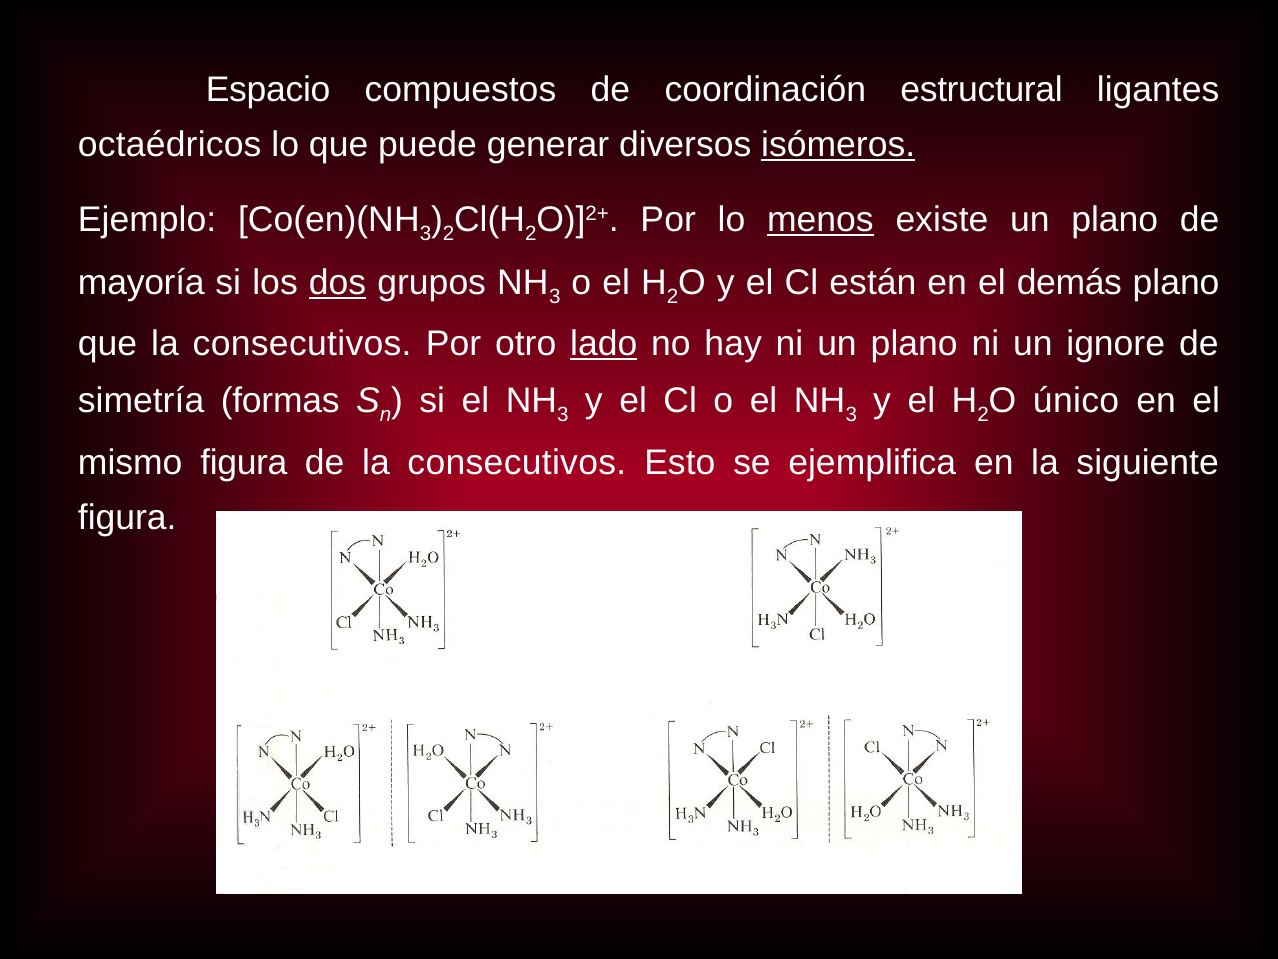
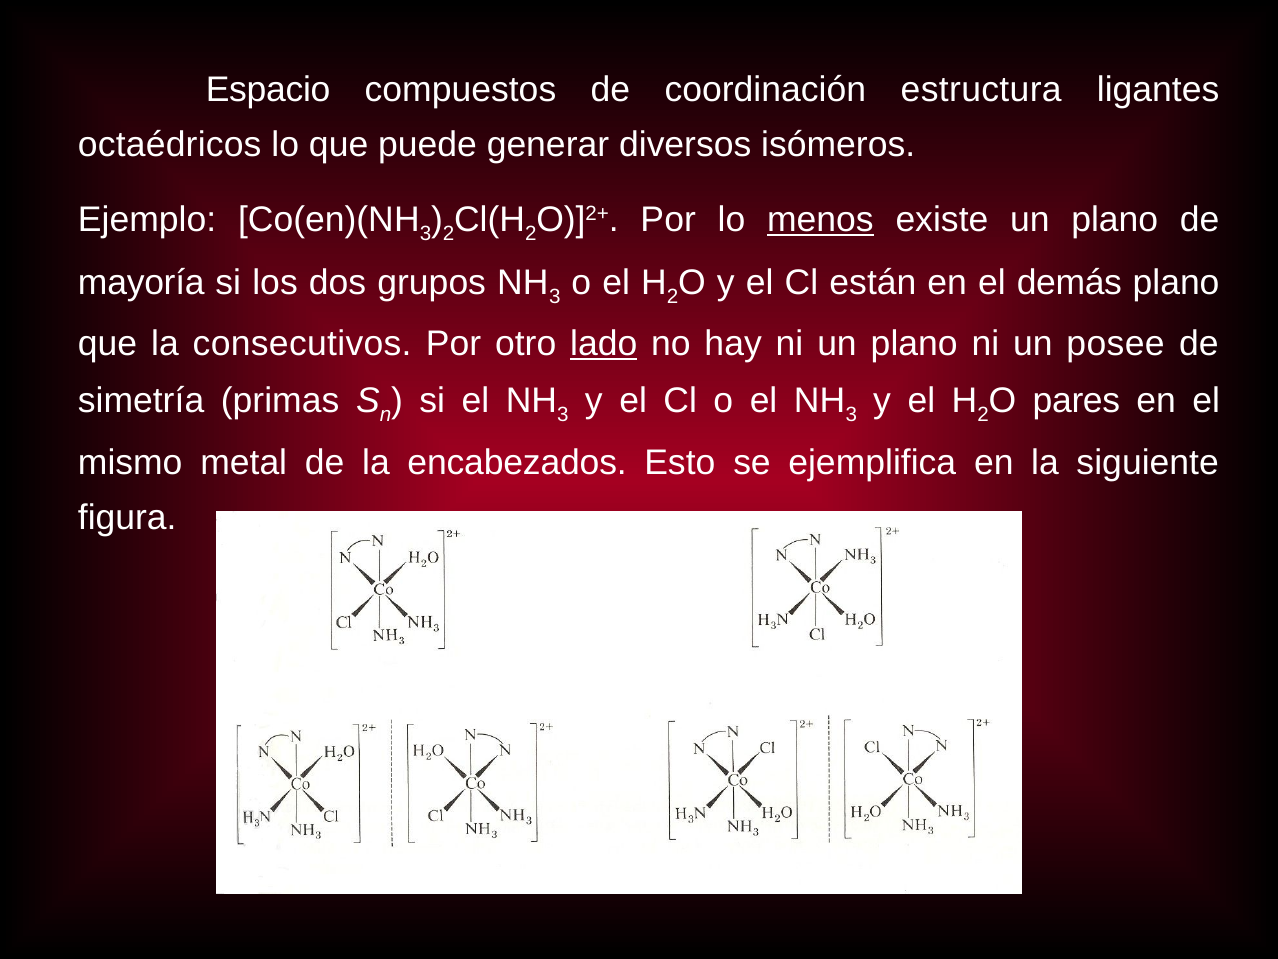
estructural: estructural -> estructura (981, 89)
isómeros underline: present -> none (838, 145)
dos underline: present -> none (338, 283)
ignore: ignore -> posee (1116, 344)
formas: formas -> primas (280, 401)
único: único -> pares (1076, 401)
mismo figura: figura -> metal (244, 462)
de la consecutivos: consecutivos -> encabezados (517, 462)
